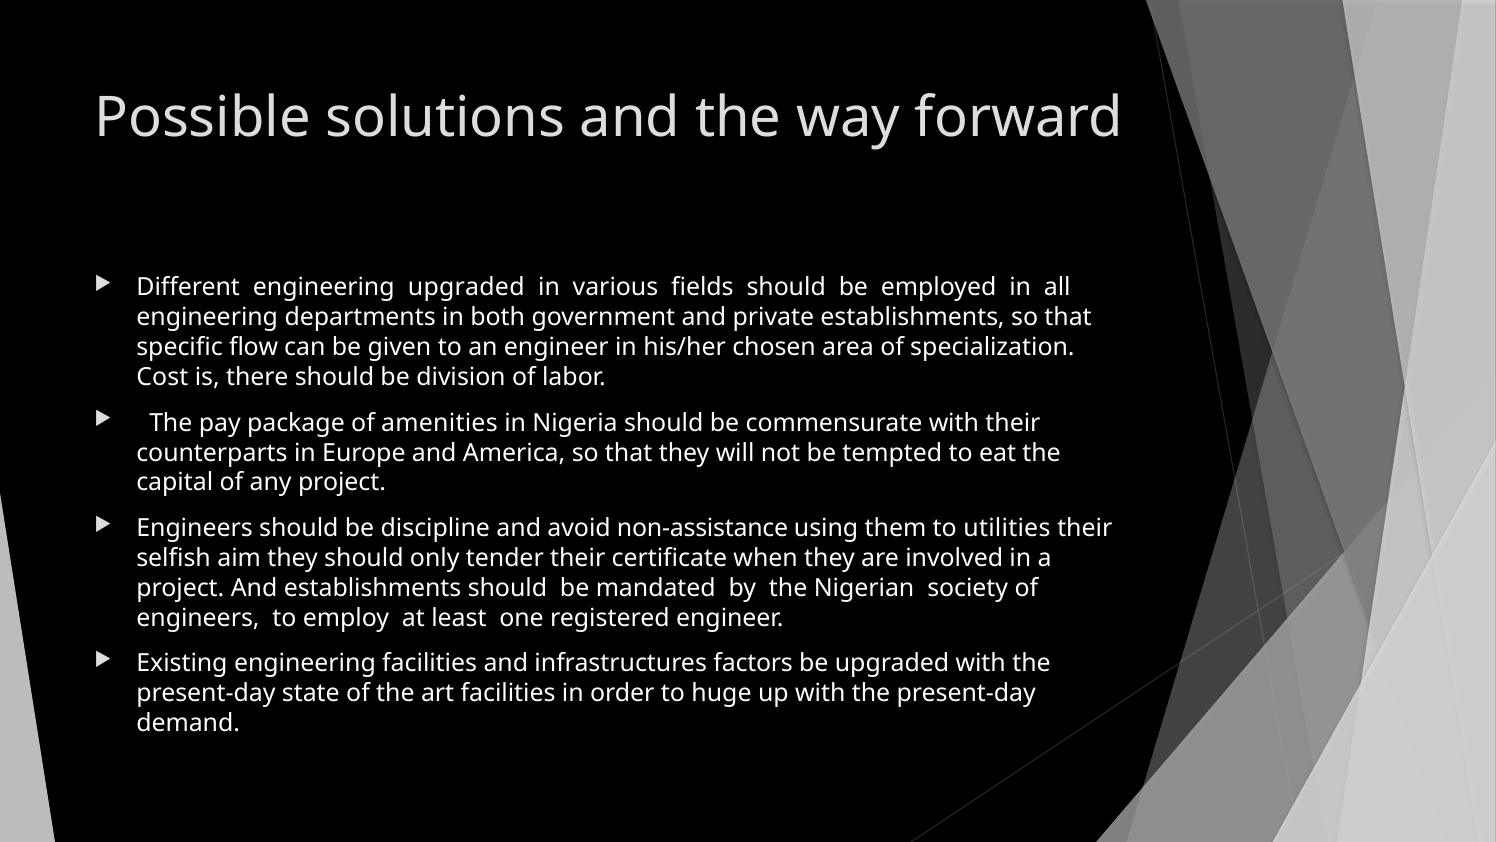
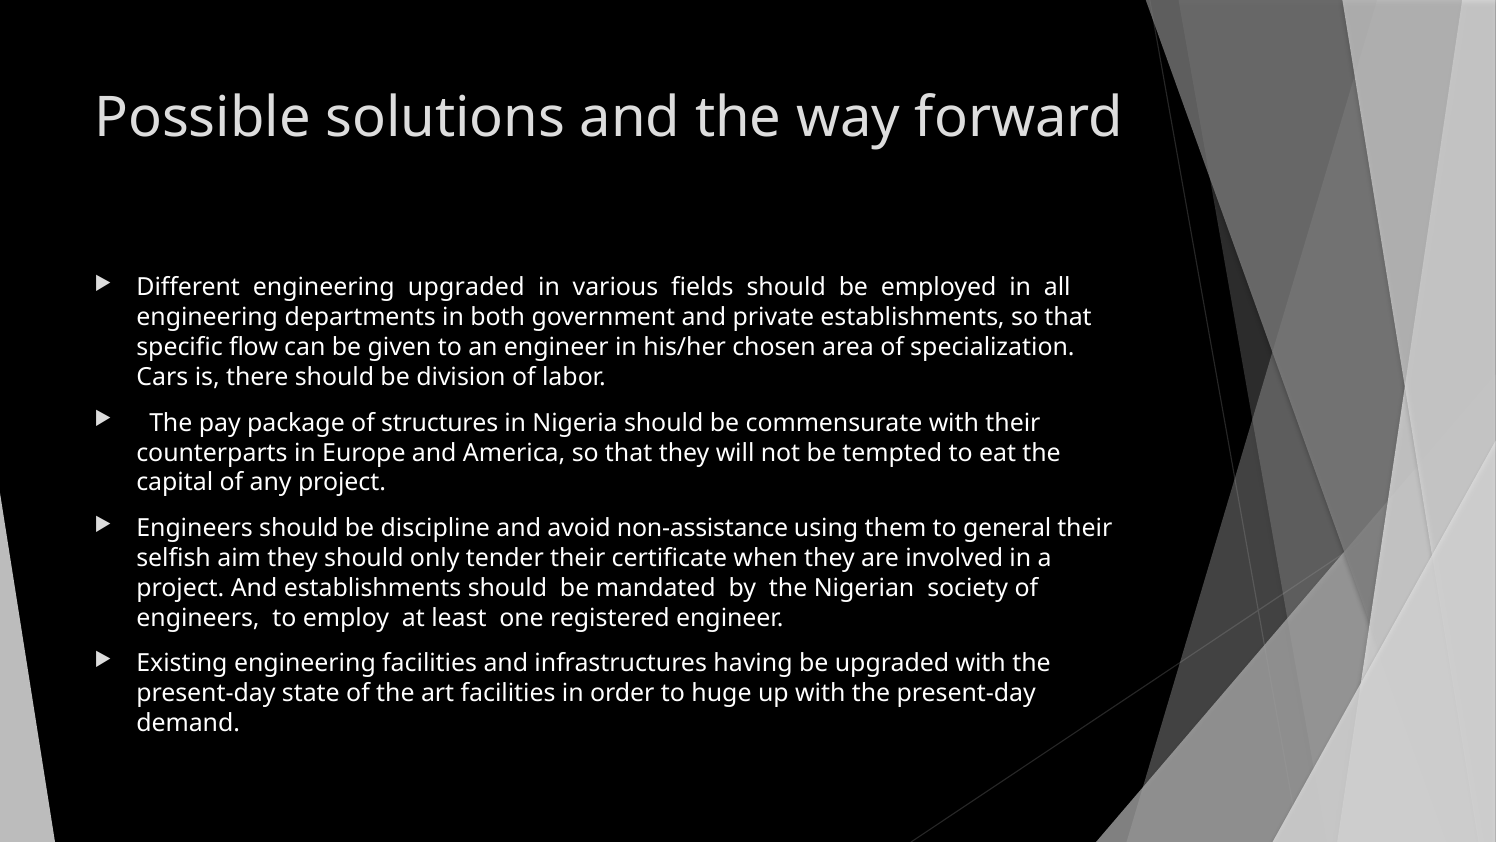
Cost: Cost -> Cars (162, 377)
amenities: amenities -> structures (440, 423)
utilities: utilities -> general (1007, 528)
factors: factors -> having (753, 663)
